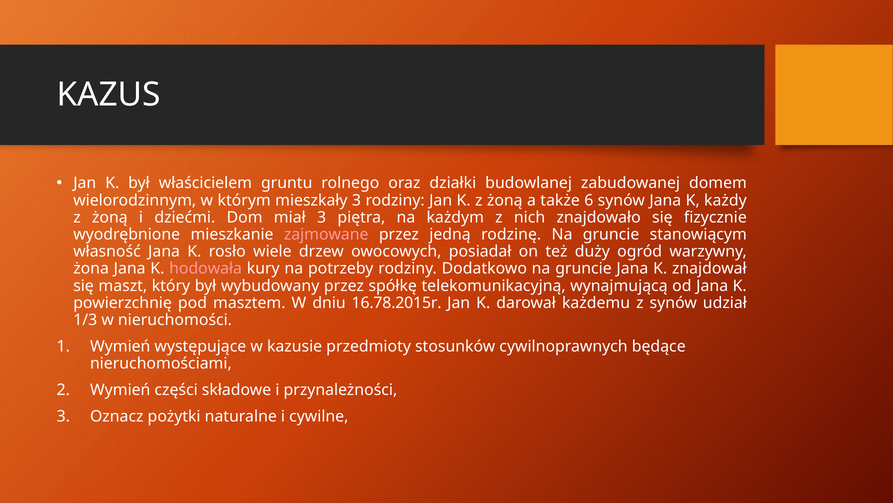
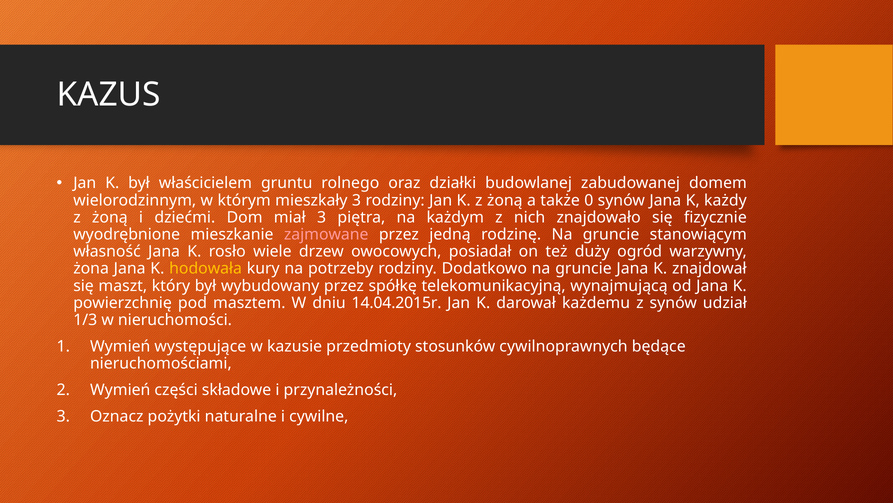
6: 6 -> 0 (589, 200)
hodowała colour: pink -> yellow (206, 268)
16.78.2015r: 16.78.2015r -> 14.04.2015r (397, 303)
